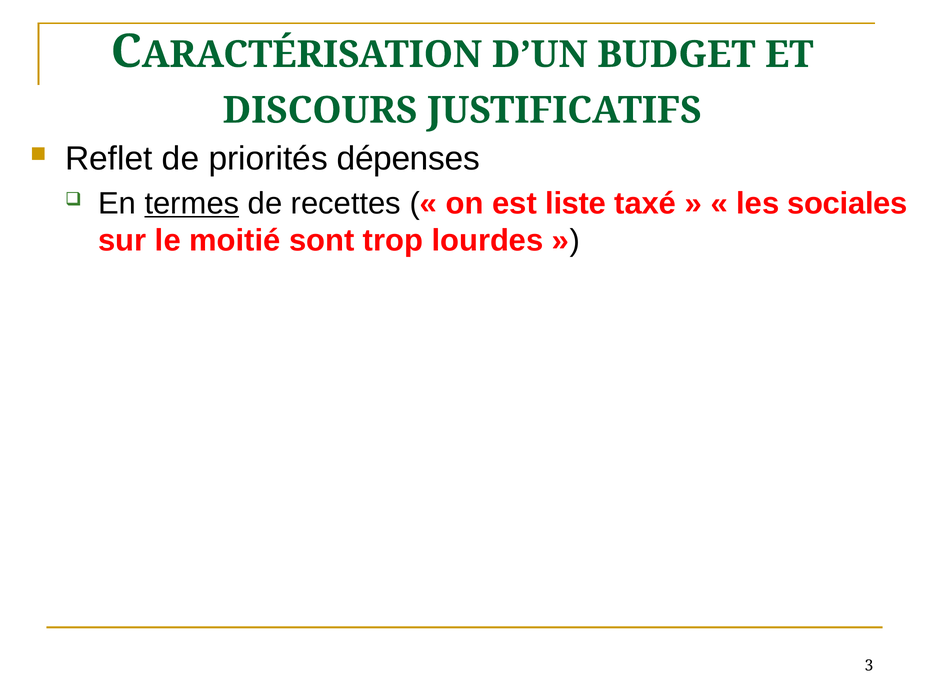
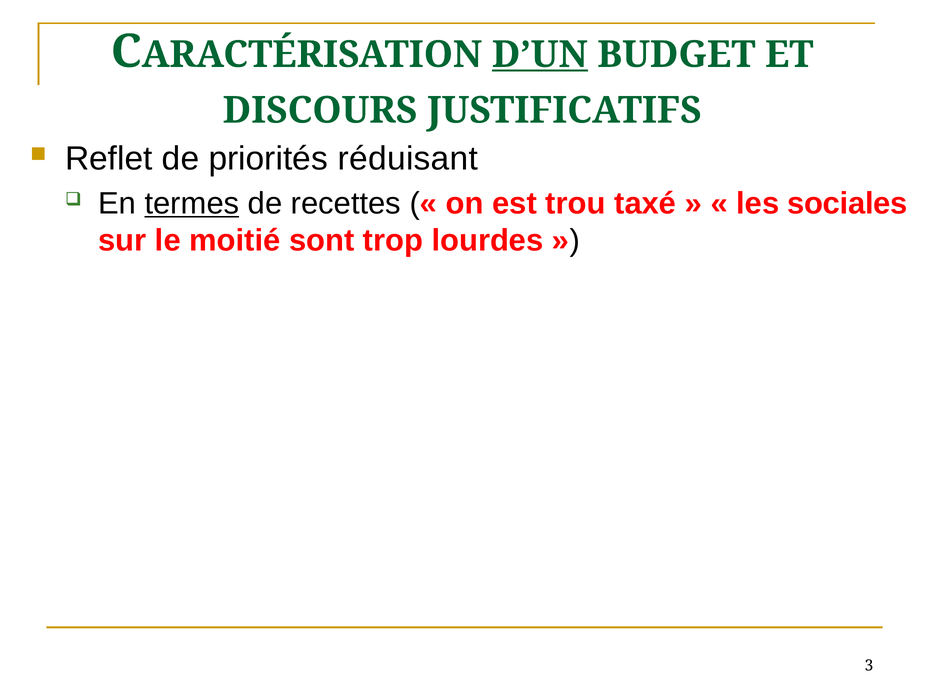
D’UN underline: none -> present (540, 55)
dépenses: dépenses -> réduisant (408, 159)
liste: liste -> trou (576, 203)
